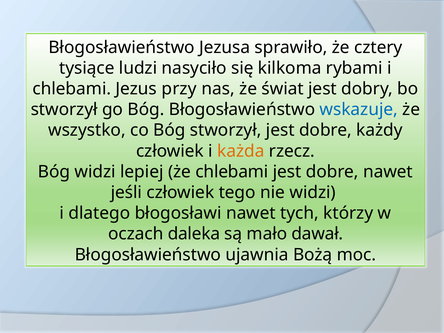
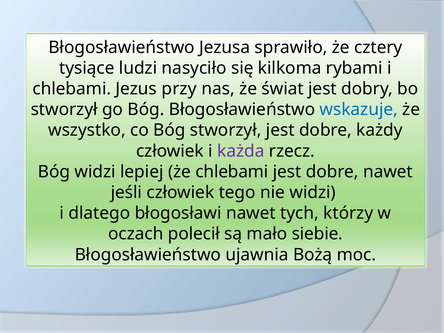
każda colour: orange -> purple (241, 151)
daleka: daleka -> polecił (194, 234)
dawał: dawał -> siebie (317, 234)
